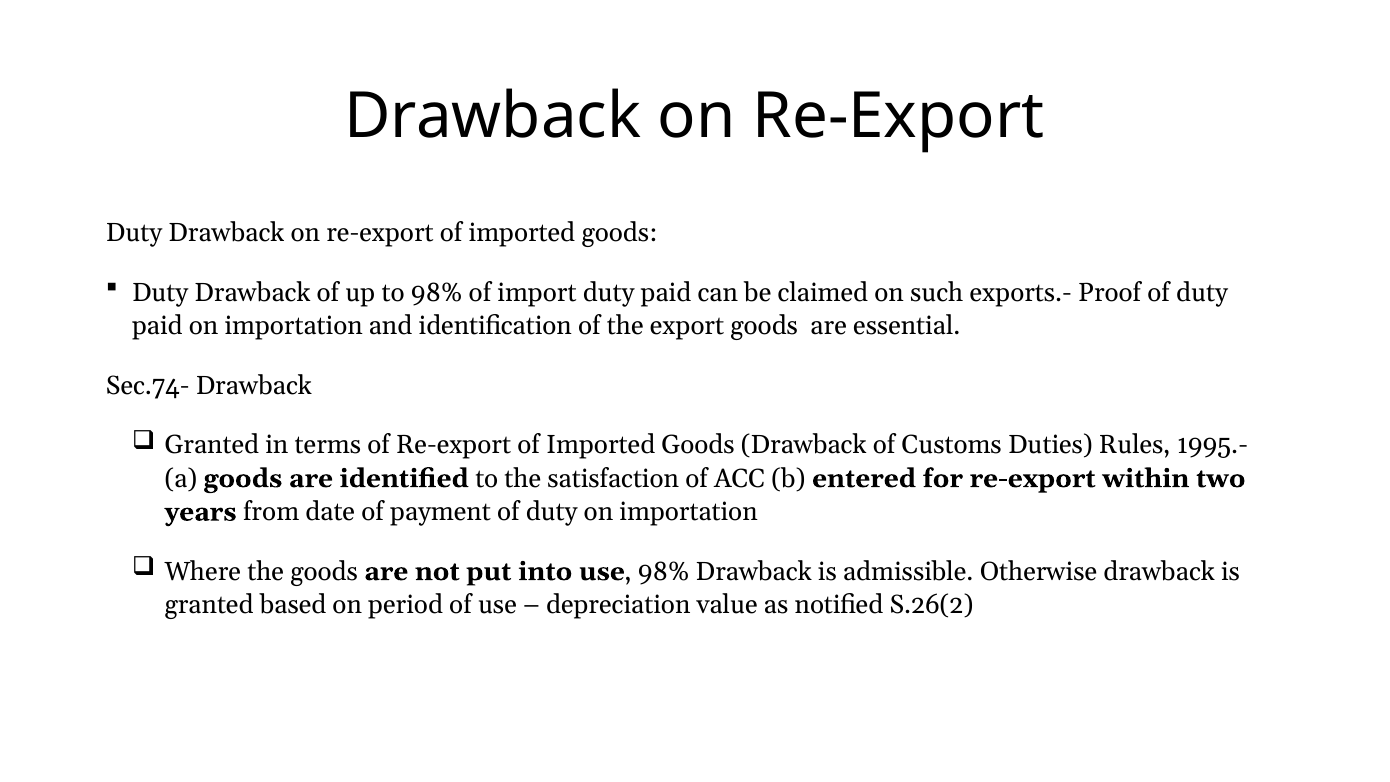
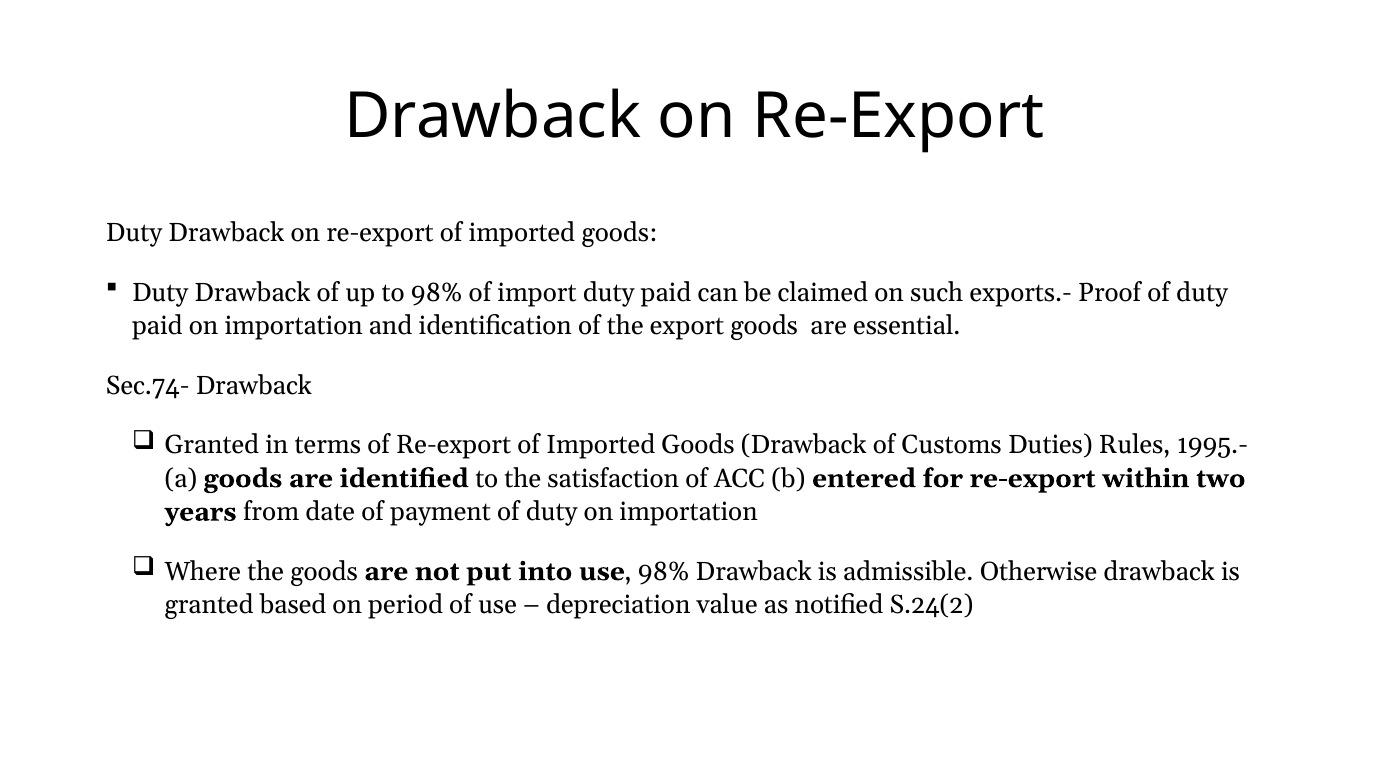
S.26(2: S.26(2 -> S.24(2 (931, 605)
